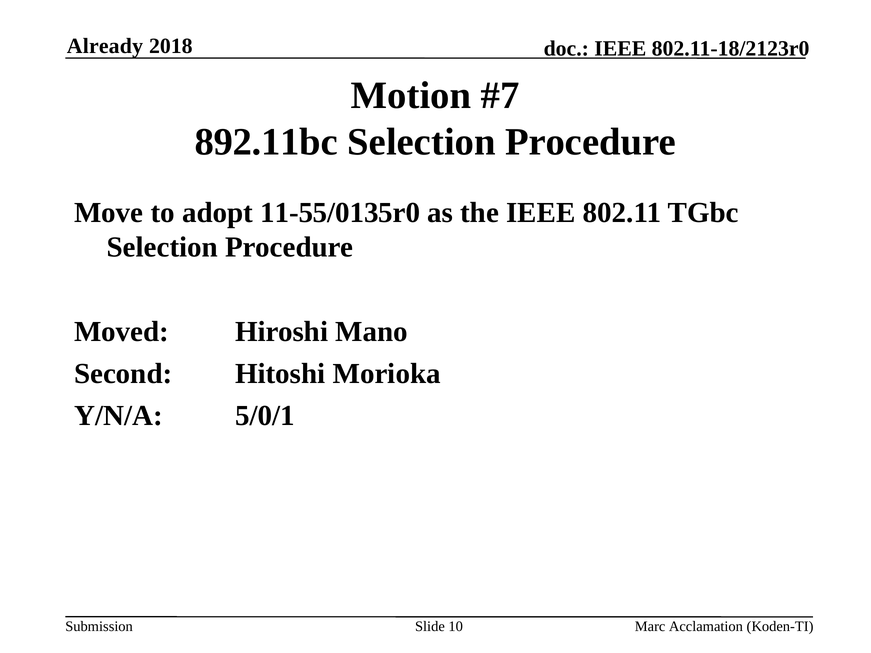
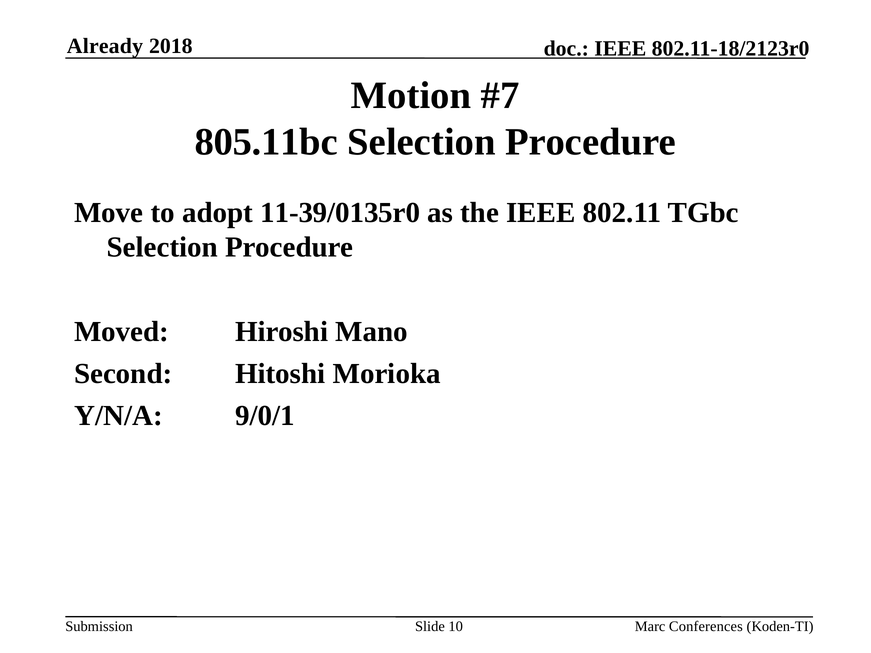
892.11bc: 892.11bc -> 805.11bc (266, 142)
11-55/0135r0: 11-55/0135r0 -> 11-39/0135r0 (340, 213)
5/0/1: 5/0/1 -> 9/0/1 (265, 416)
Acclamation: Acclamation -> Conferences (706, 627)
